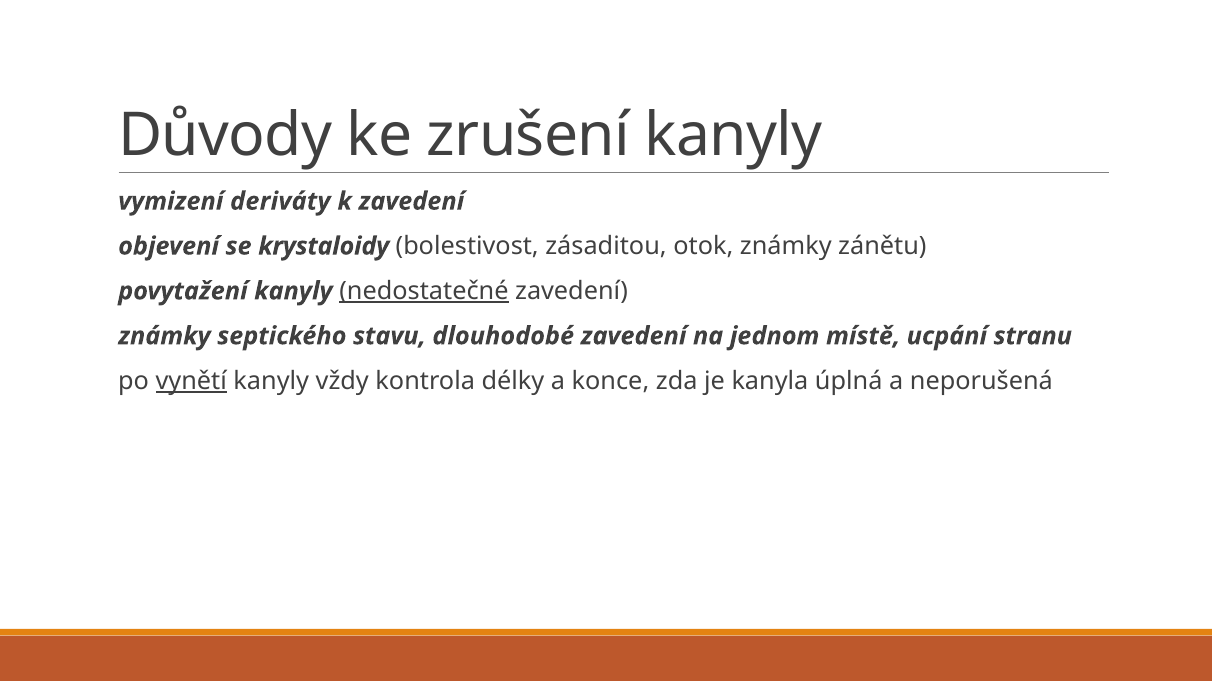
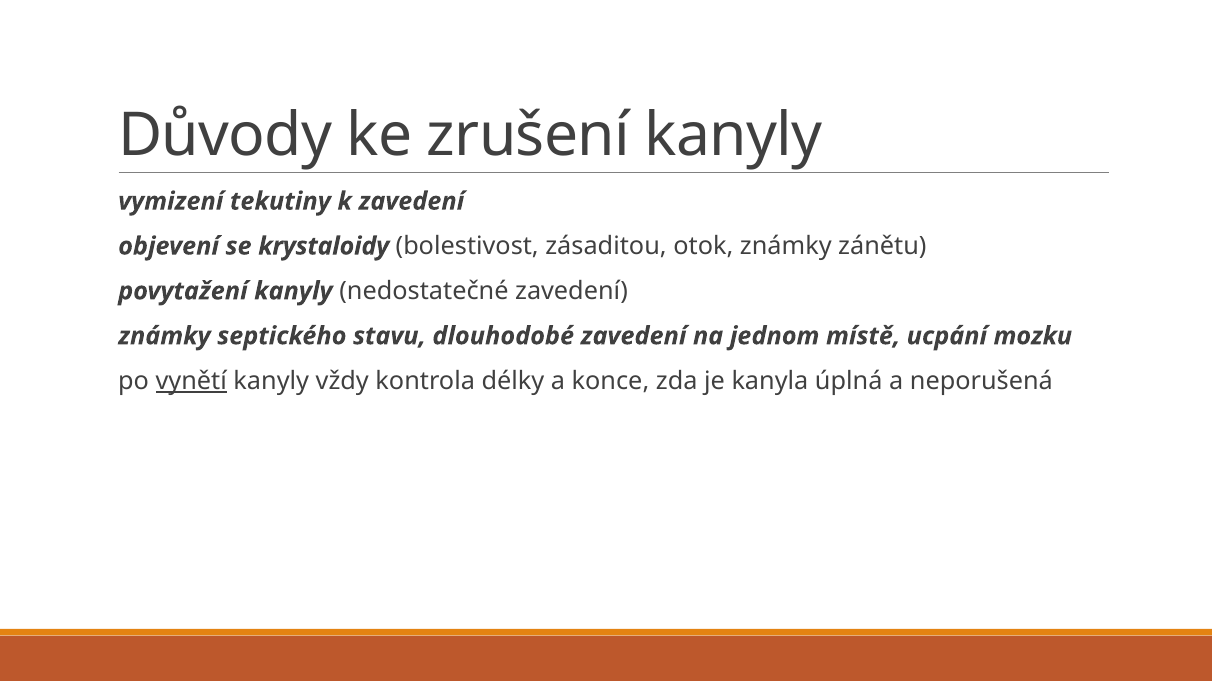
deriváty: deriváty -> tekutiny (280, 202)
nedostatečné underline: present -> none (424, 291)
stranu: stranu -> mozku (1033, 336)
